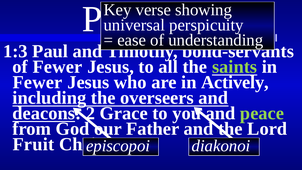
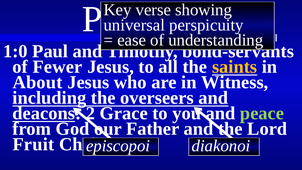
1:3: 1:3 -> 1:0 (15, 51)
saints colour: light green -> yellow (235, 67)
Fewer: Fewer -> About (37, 82)
Actively: Actively -> Witness (235, 82)
